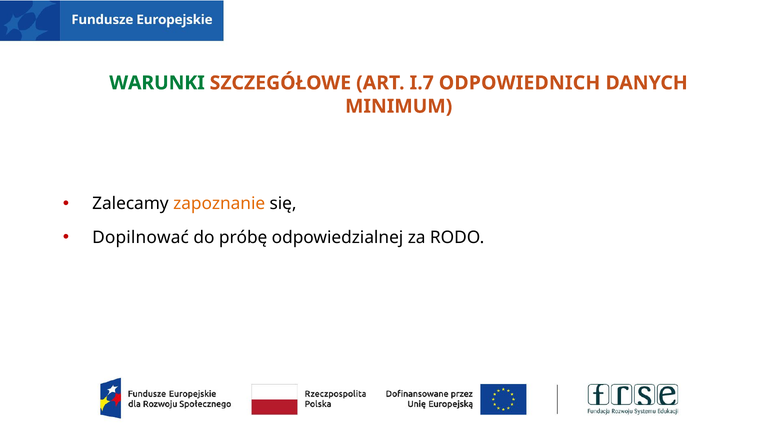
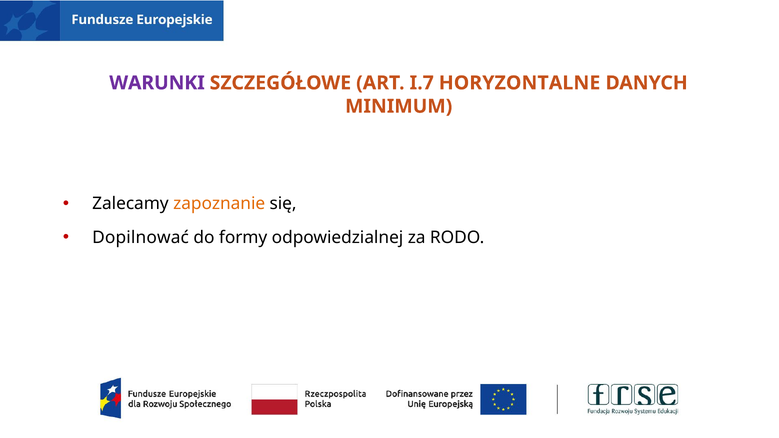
WARUNKI colour: green -> purple (157, 83)
ODPOWIEDNICH: ODPOWIEDNICH -> HORYZONTALNE (520, 83)
próbę: próbę -> formy (243, 238)
